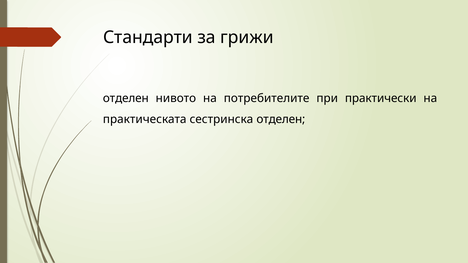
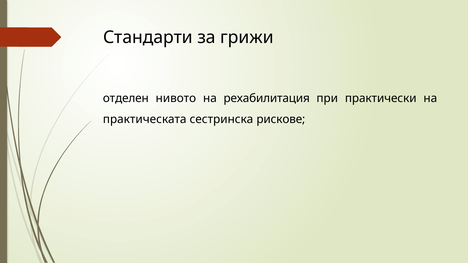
потребителите: потребителите -> рехабилитация (267, 99)
сестринска отделен: отделен -> рискове (281, 120)
